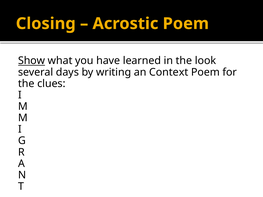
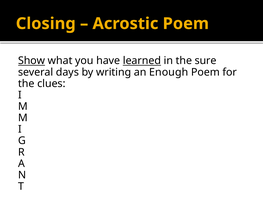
learned underline: none -> present (142, 61)
look: look -> sure (206, 61)
Context: Context -> Enough (169, 72)
